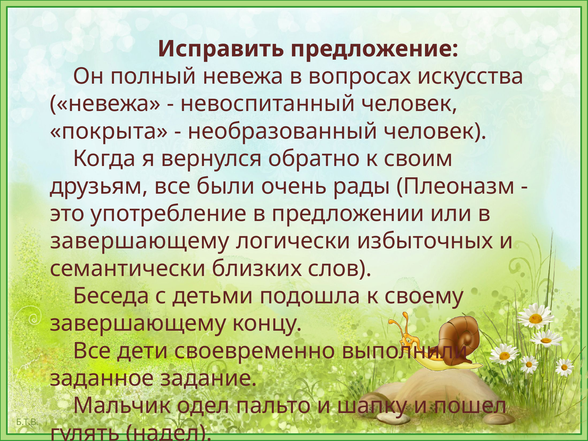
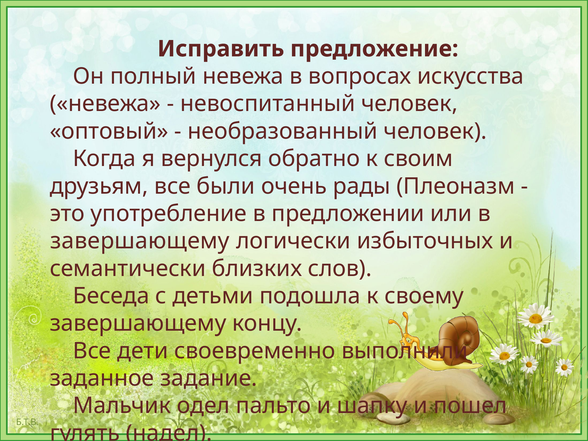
покрыта: покрыта -> оптовый (109, 131)
